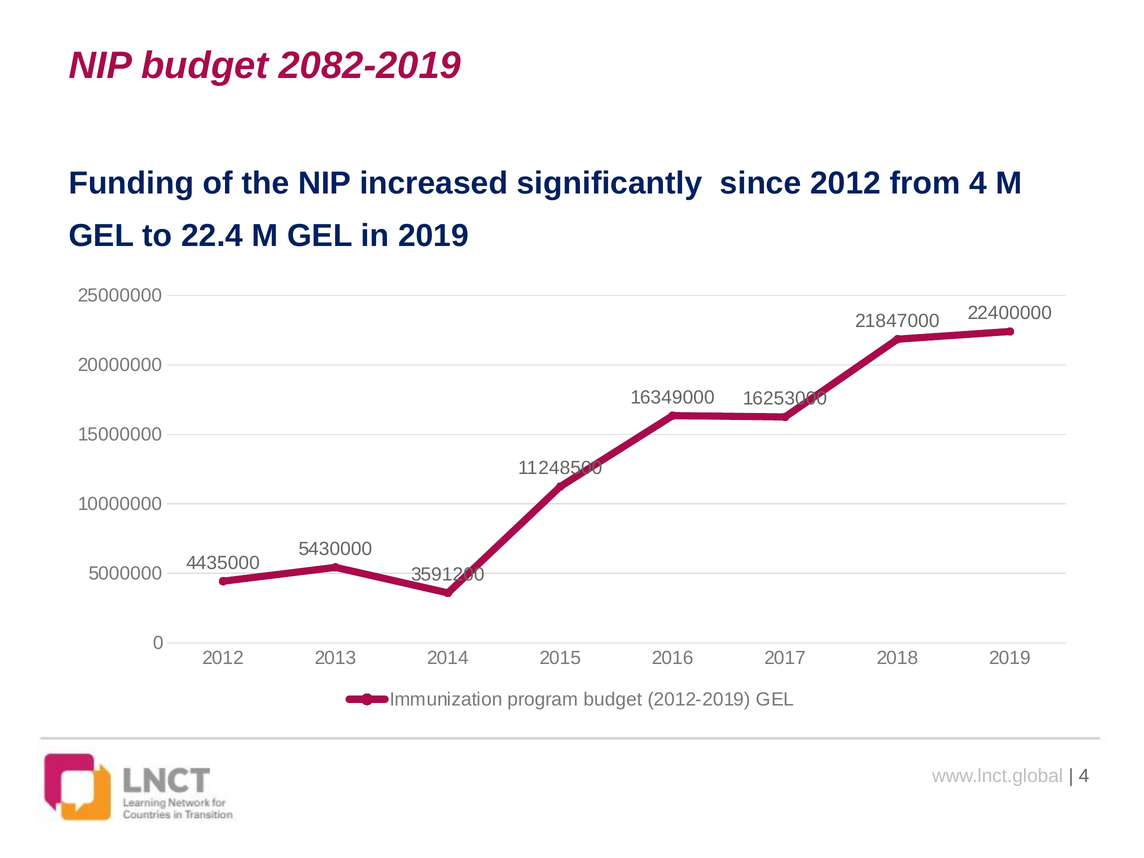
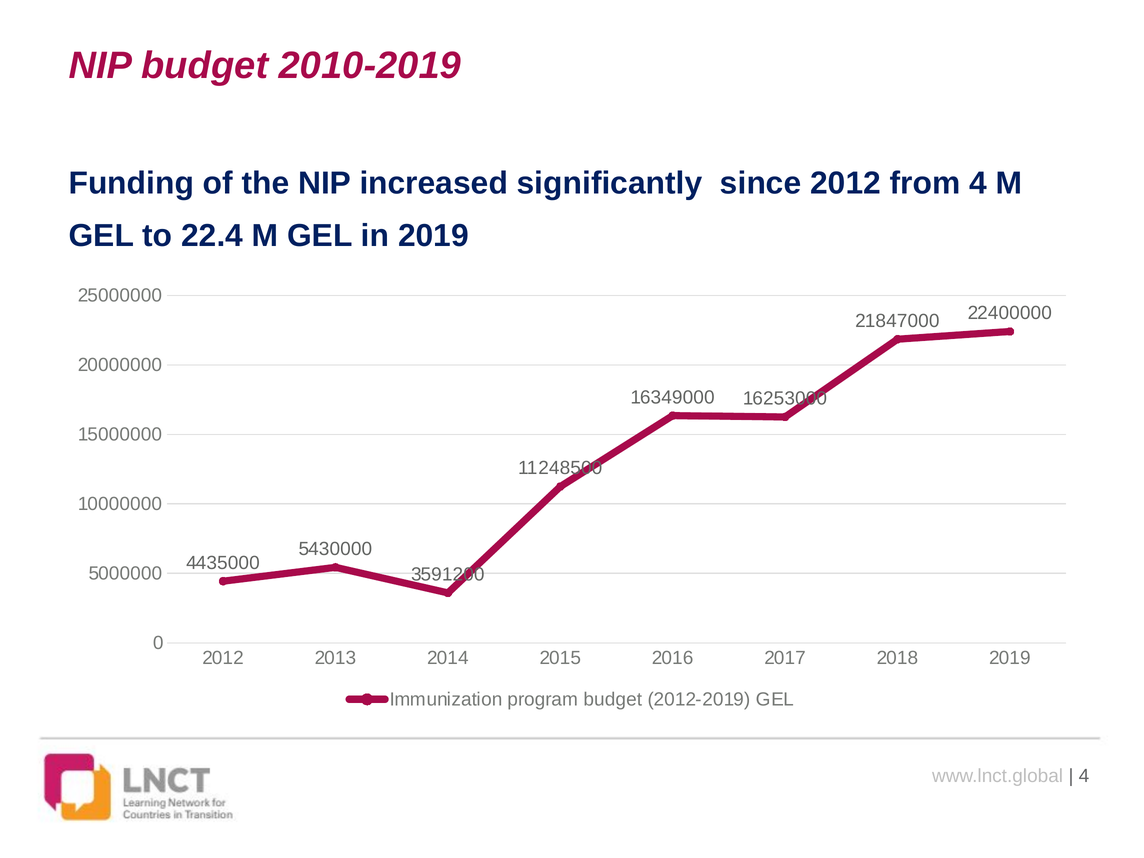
2082-2019: 2082-2019 -> 2010-2019 (370, 66)
